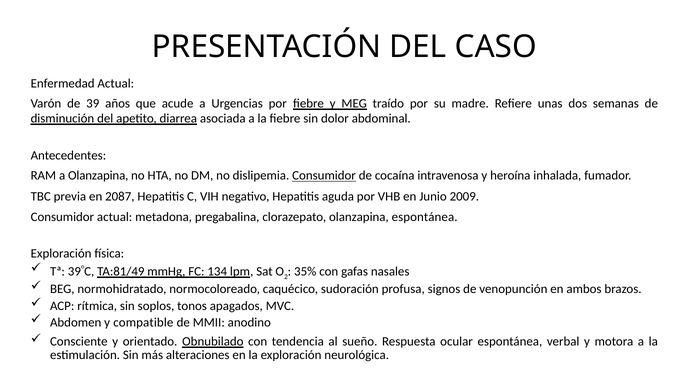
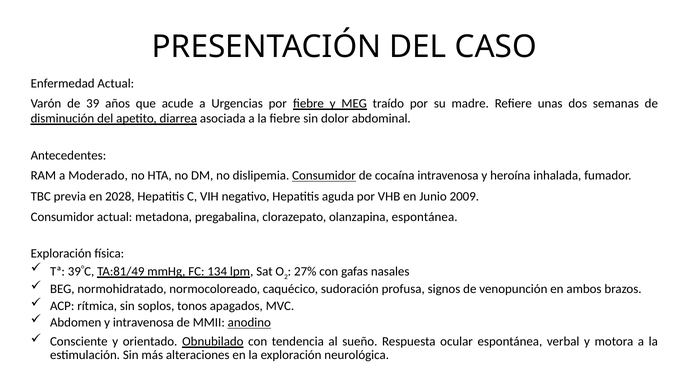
a Olanzapina: Olanzapina -> Moderado (98, 176)
2087: 2087 -> 2028 (120, 197)
35%: 35% -> 27% (305, 272)
y compatible: compatible -> intravenosa (143, 323)
anodino underline: none -> present (249, 323)
